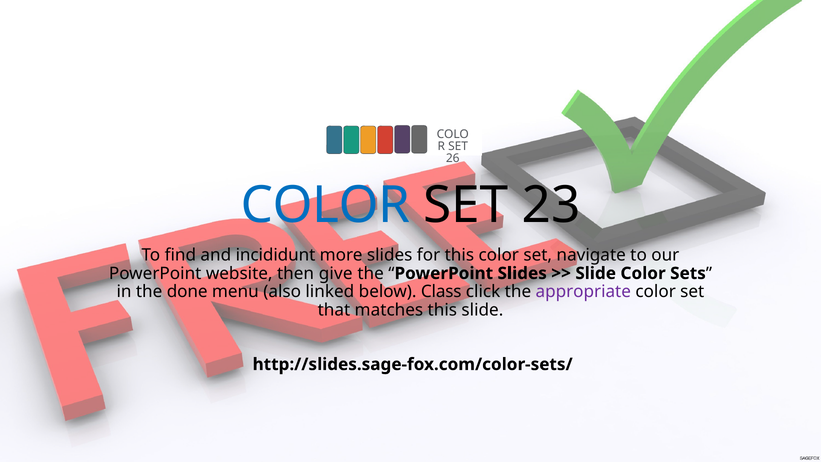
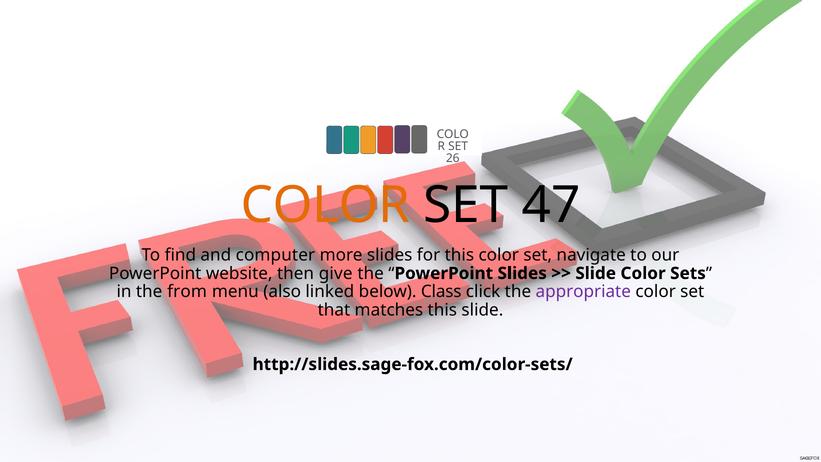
COLOR colour: blue -> orange (325, 205)
23: 23 -> 47 (551, 205)
incididunt: incididunt -> computer (275, 255)
done: done -> from (187, 292)
